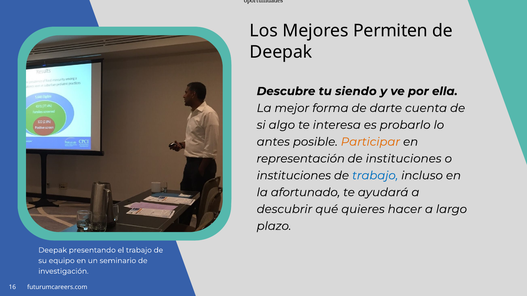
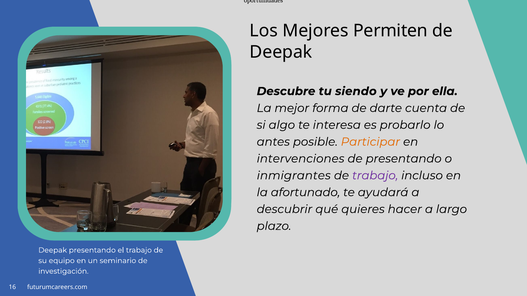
representación: representación -> intervenciones (301, 159)
de instituciones: instituciones -> presentando (404, 159)
instituciones: instituciones -> inmigrantes (294, 176)
trabajo colour: blue -> purple (375, 176)
